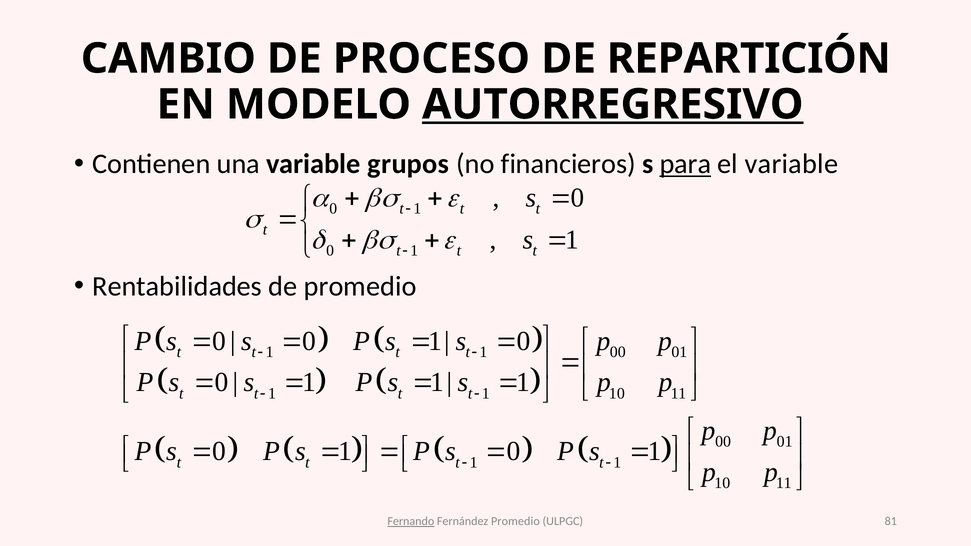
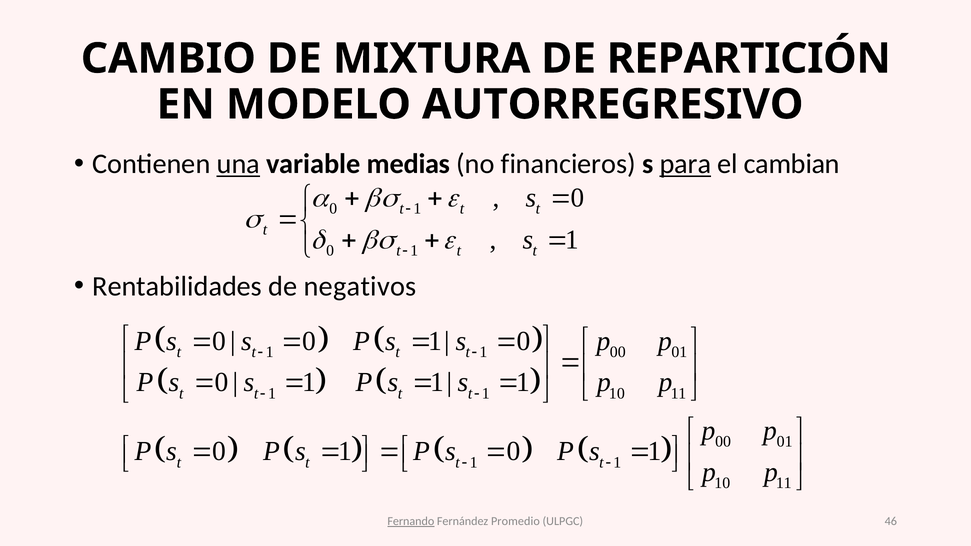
PROCESO: PROCESO -> MIXTURA (432, 59)
AUTORREGRESIVO underline: present -> none (613, 105)
una underline: none -> present (238, 164)
grupos: grupos -> medias (409, 164)
el variable: variable -> cambian (792, 164)
de promedio: promedio -> negativos (360, 286)
81: 81 -> 46 (891, 521)
